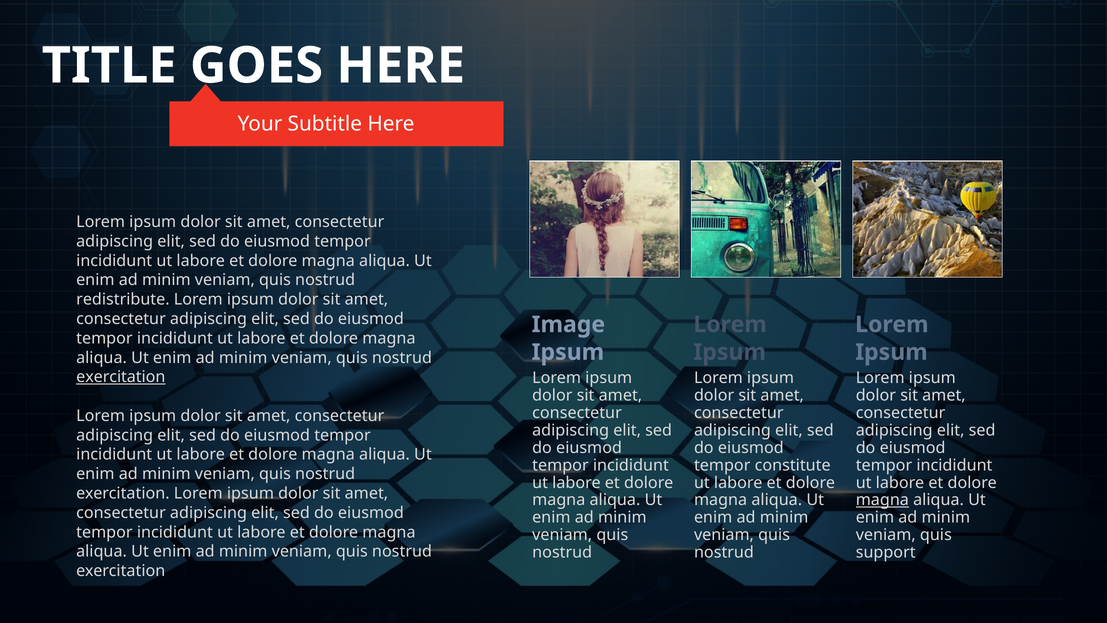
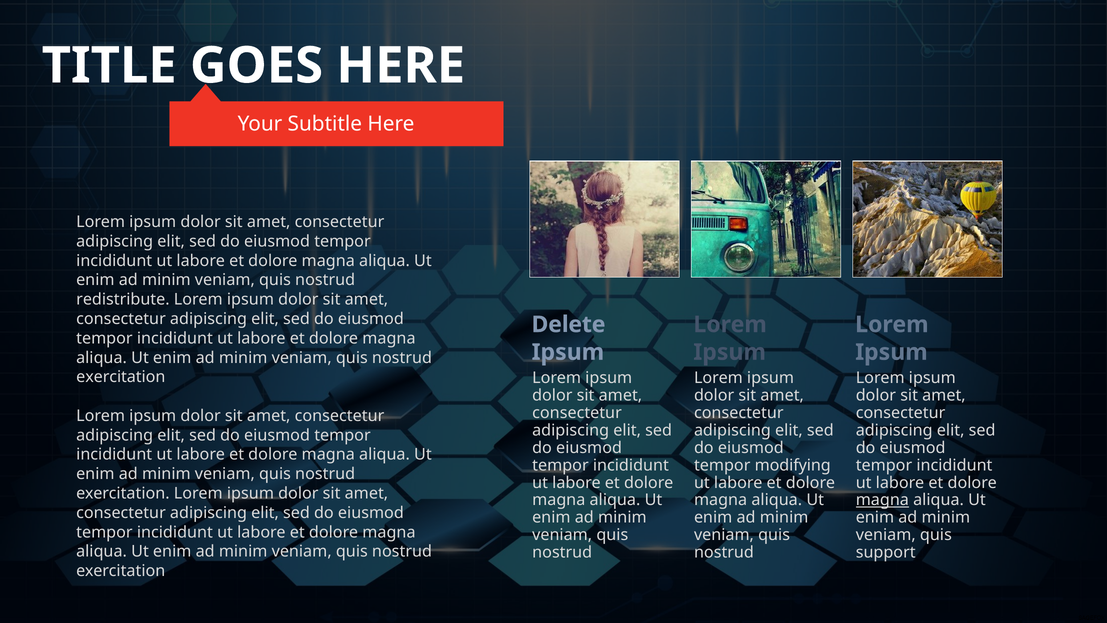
Image: Image -> Delete (568, 324)
exercitation underline: present -> none (121, 377)
constitute: constitute -> modifying (793, 465)
